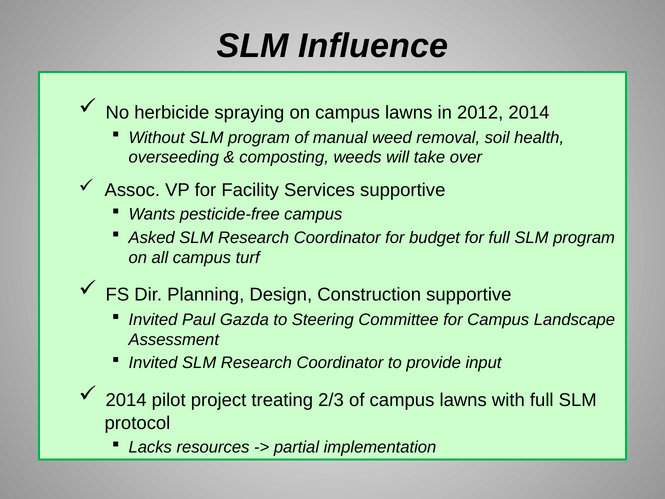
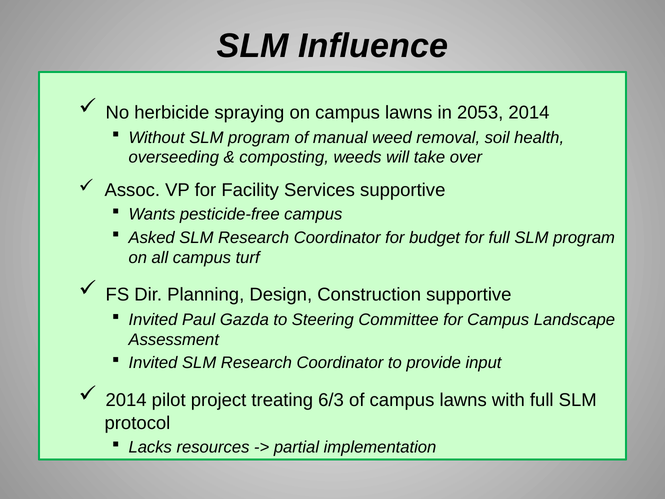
2012: 2012 -> 2053 (480, 112)
2/3: 2/3 -> 6/3 (331, 400)
